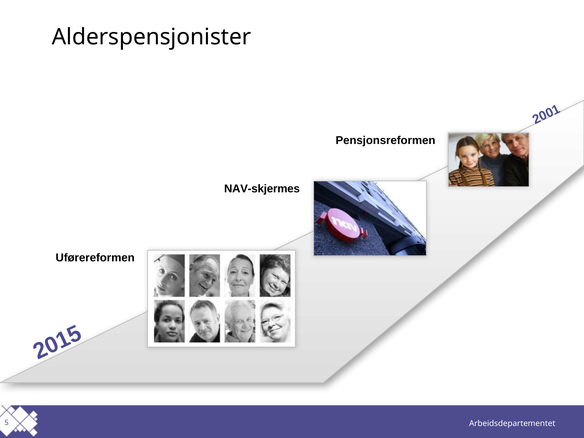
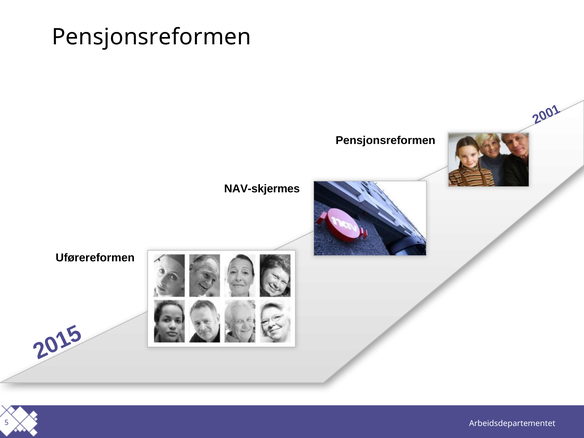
Alderspensjonister: Alderspensjonister -> Pensjonsreformen (151, 37)
